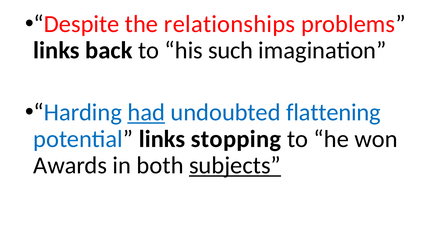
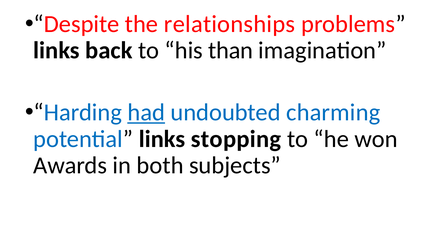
such: such -> than (231, 51)
flattening: flattening -> charming (333, 113)
subjects underline: present -> none (235, 166)
